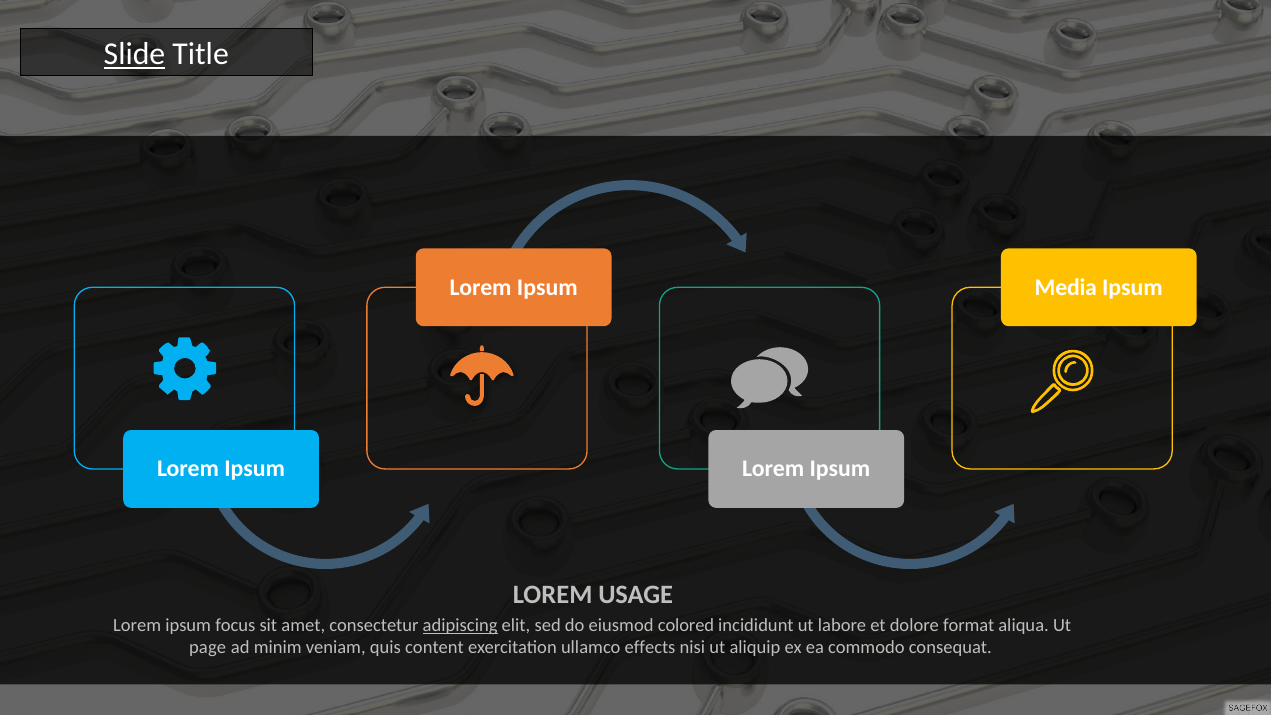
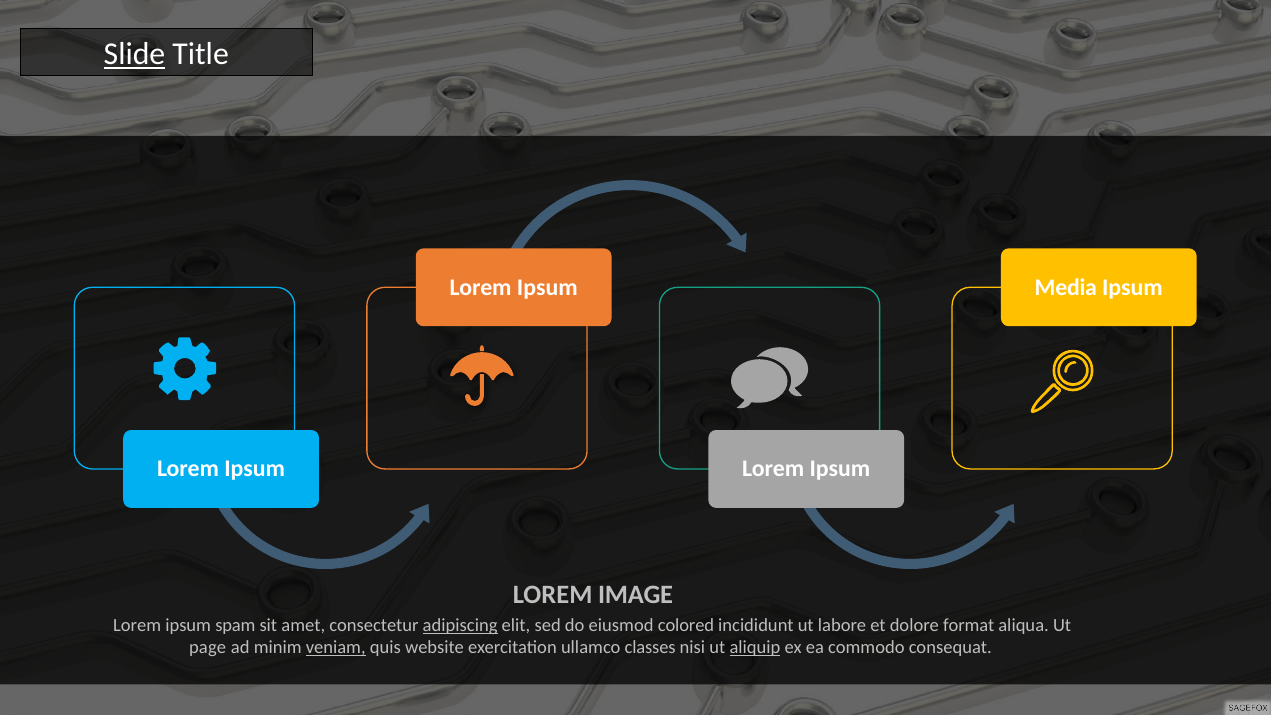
USAGE: USAGE -> IMAGE (636, 595)
focus: focus -> spam (235, 625)
veniam underline: none -> present (336, 648)
content: content -> website (435, 648)
effects: effects -> classes (650, 648)
aliquip underline: none -> present (755, 648)
